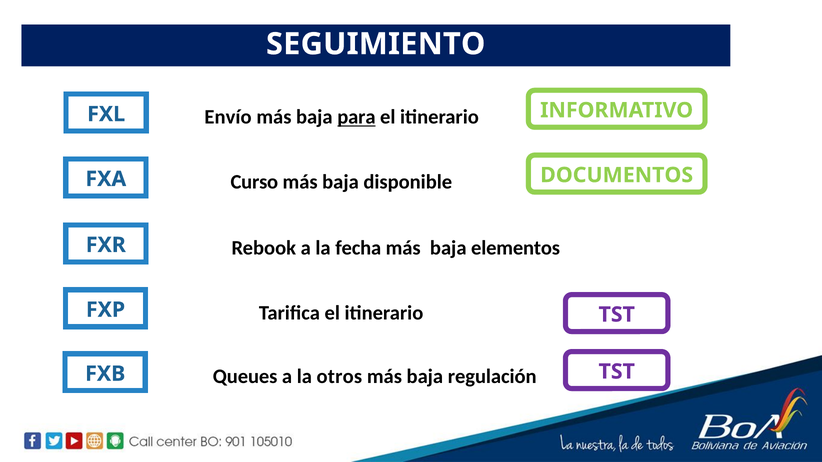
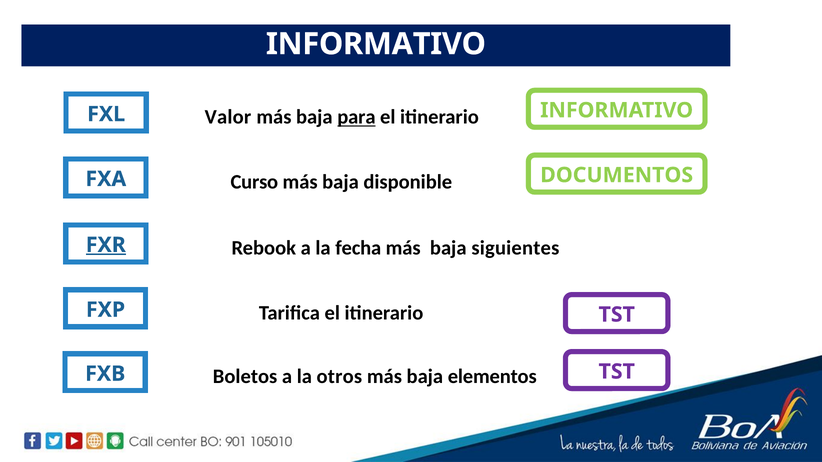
SEGUIMIENTO: SEGUIMIENTO -> INFORMATIVO (376, 44)
Envío: Envío -> Valor (228, 117)
FXR underline: none -> present (106, 245)
elementos: elementos -> siguientes (515, 248)
Queues: Queues -> Boletos (245, 377)
regulación: regulación -> elementos (492, 377)
